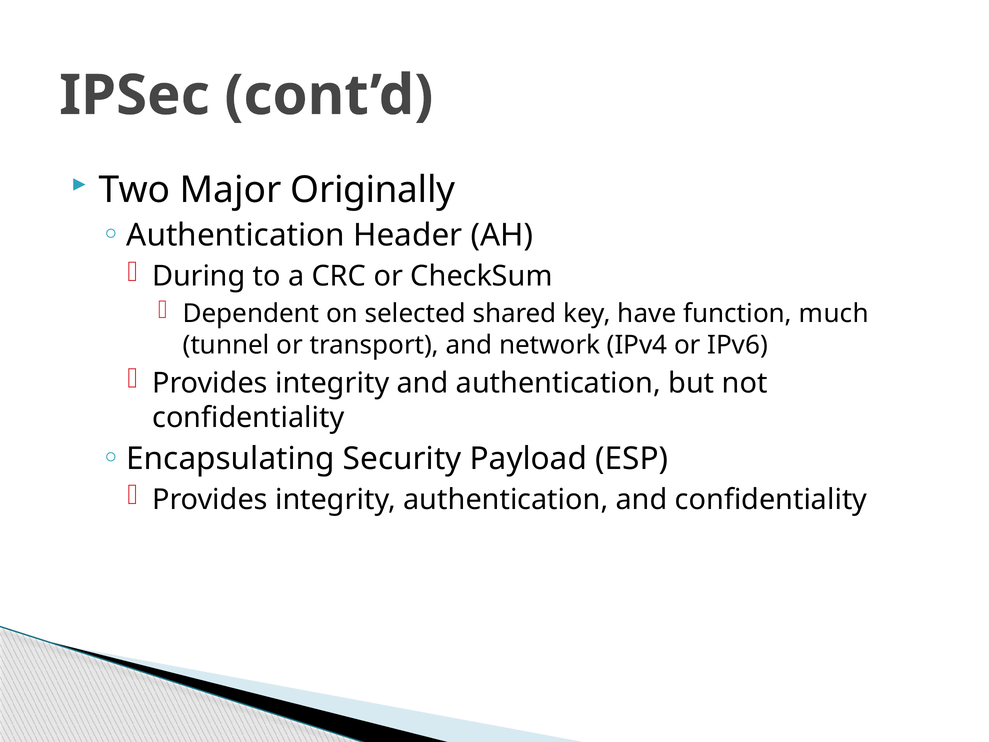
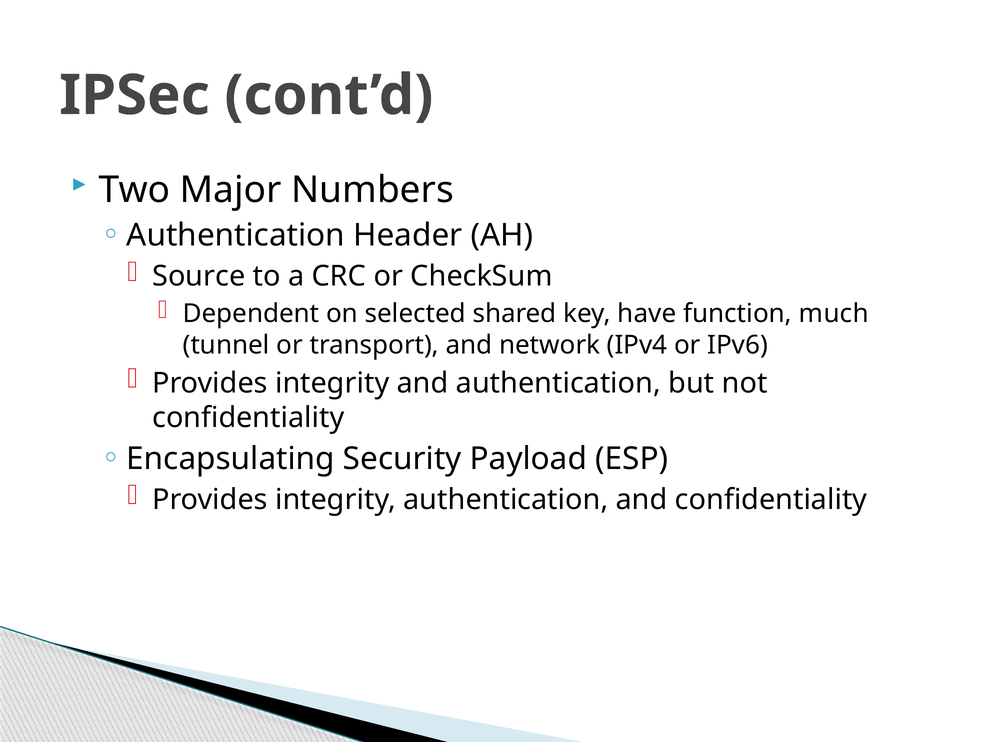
Originally: Originally -> Numbers (373, 190)
During: During -> Source (199, 276)
